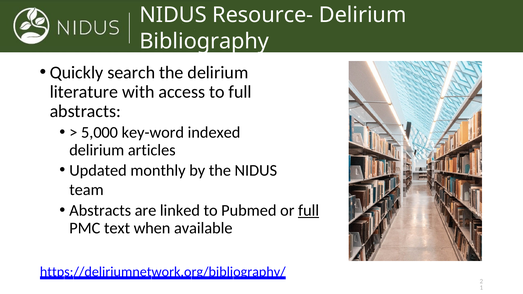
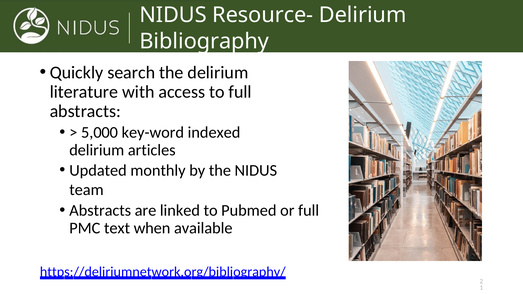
full underline: present -> none (309, 211)
